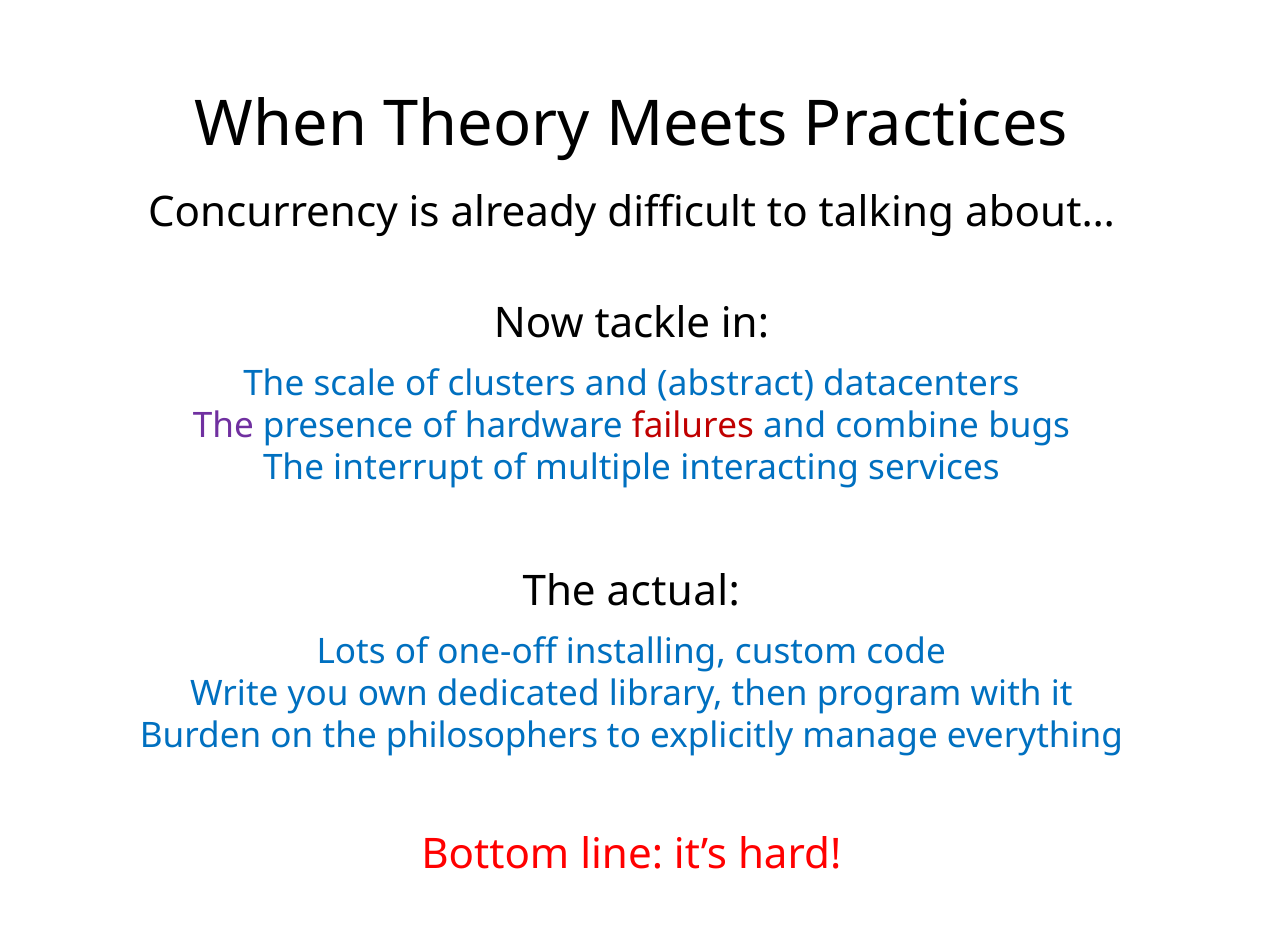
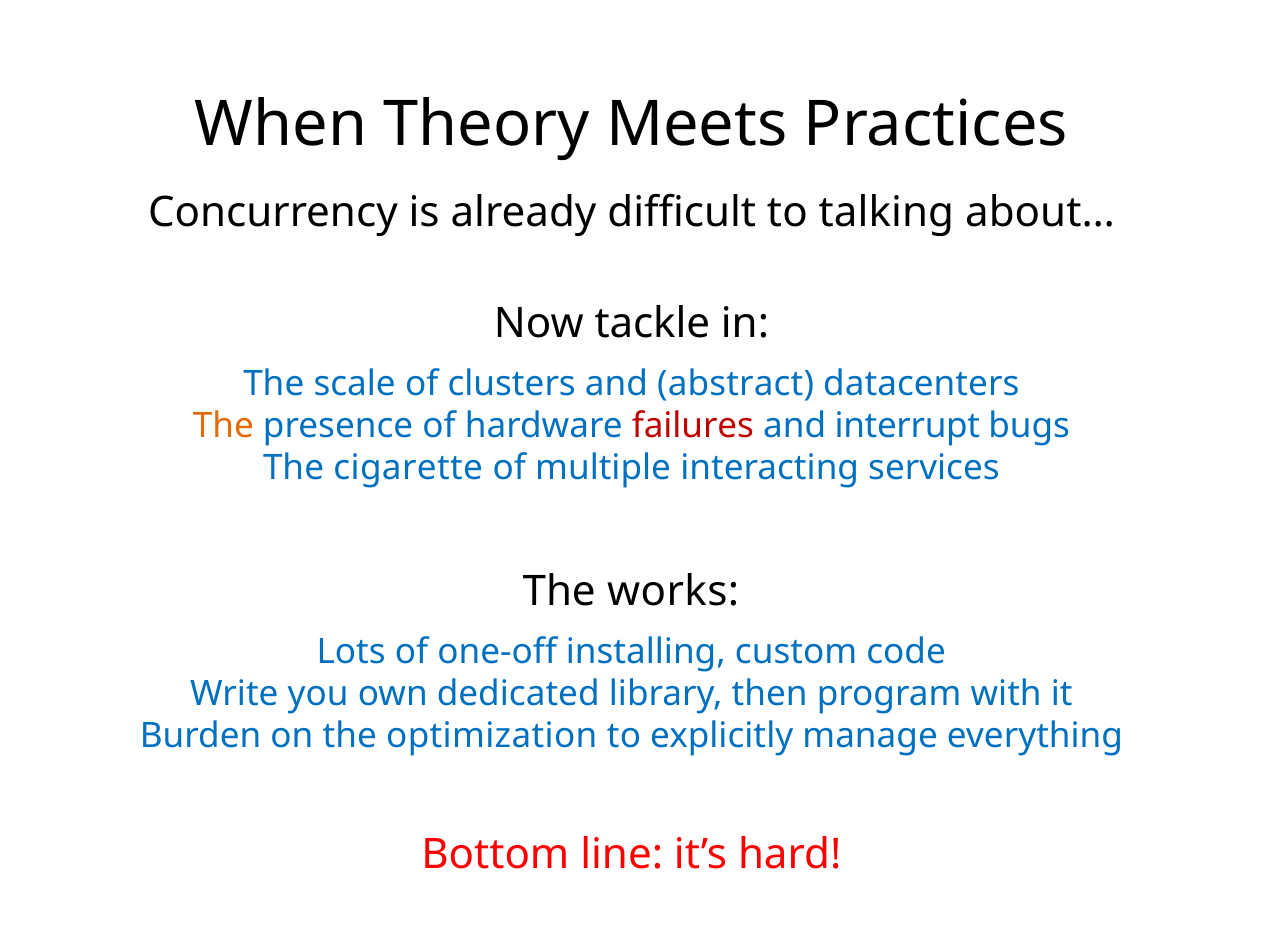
The colour: purple -> orange (223, 426)
combine: combine -> interrupt (907, 426)
interrupt: interrupt -> cigarette (408, 468)
actual: actual -> works (673, 592)
philosophers: philosophers -> optimization (492, 736)
